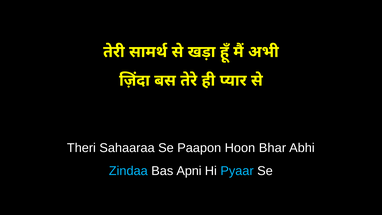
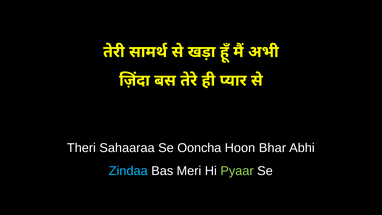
Paapon: Paapon -> Ooncha (199, 148)
Apni: Apni -> Meri (189, 171)
Pyaar colour: light blue -> light green (237, 171)
